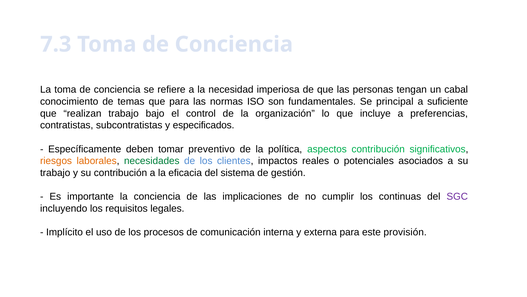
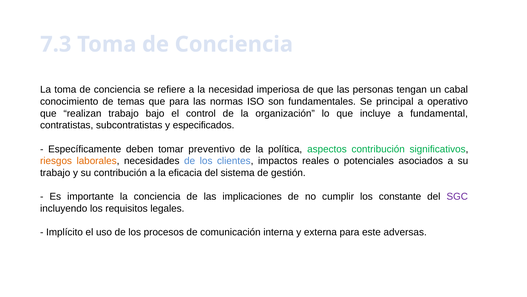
suficiente: suficiente -> operativo (448, 101)
preferencias: preferencias -> fundamental (439, 113)
necesidades colour: green -> black (152, 161)
continuas: continuas -> constante (400, 196)
provisión: provisión -> adversas (405, 232)
